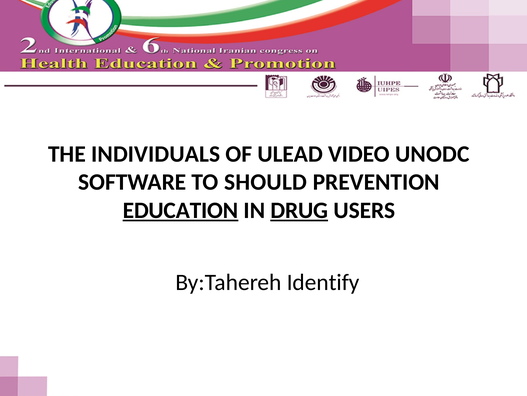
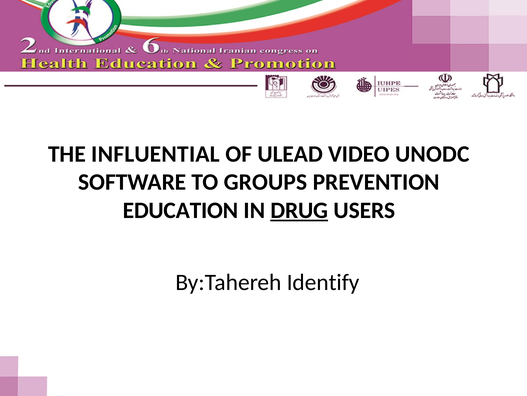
INDIVIDUALS: INDIVIDUALS -> INFLUENTIAL (156, 154)
SHOULD: SHOULD -> GROUPS (266, 182)
EDUCATION underline: present -> none (181, 210)
